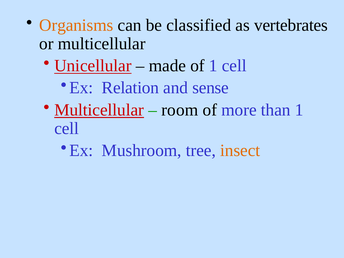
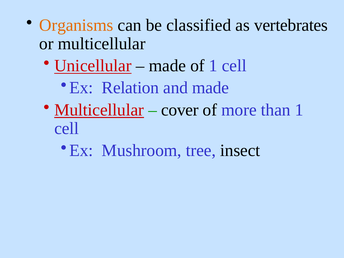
and sense: sense -> made (211, 88)
room: room -> cover (180, 110)
insect colour: orange -> black (240, 150)
